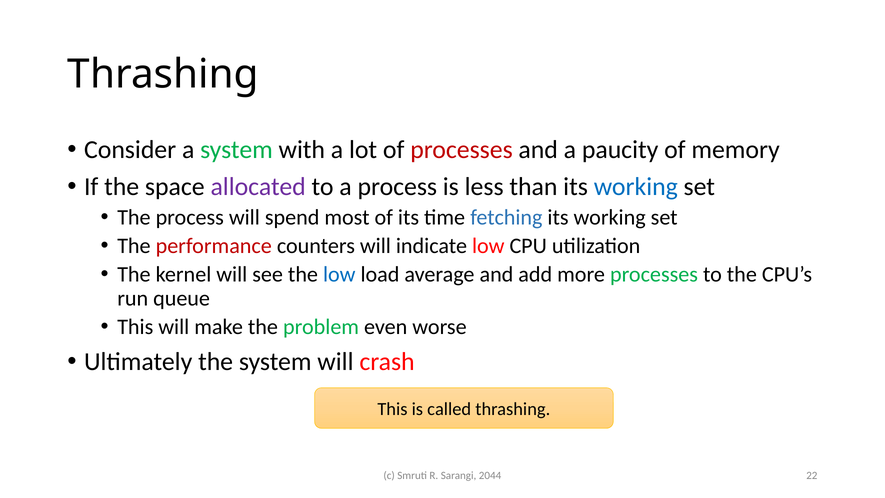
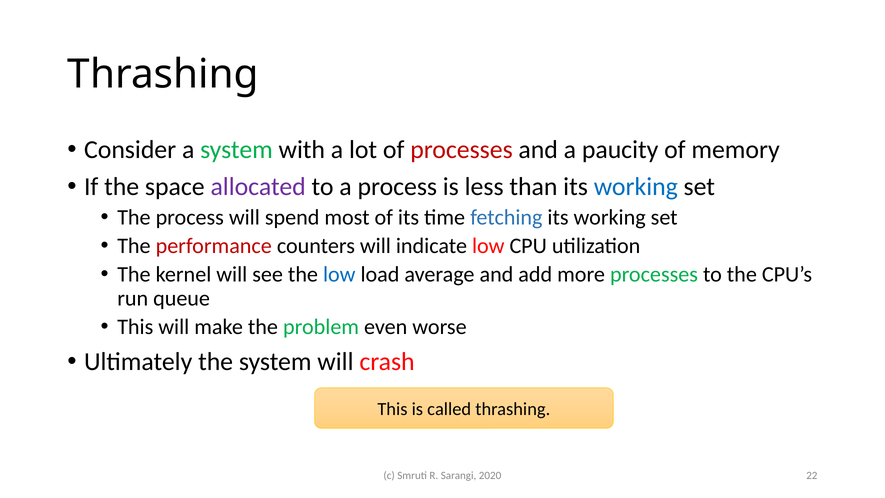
2044: 2044 -> 2020 (490, 475)
